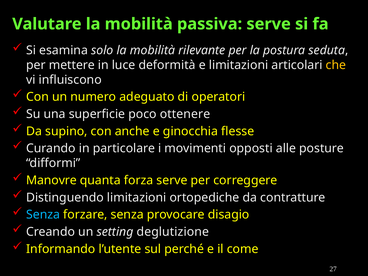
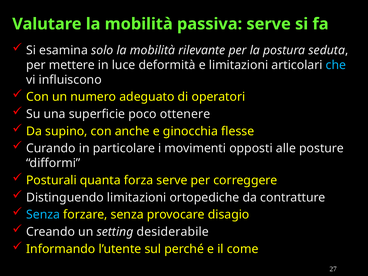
che colour: yellow -> light blue (336, 65)
Manovre: Manovre -> Posturali (51, 180)
deglutizione: deglutizione -> desiderabile (173, 232)
